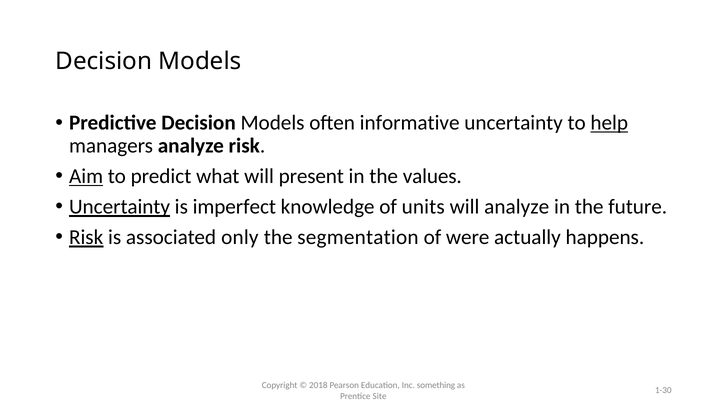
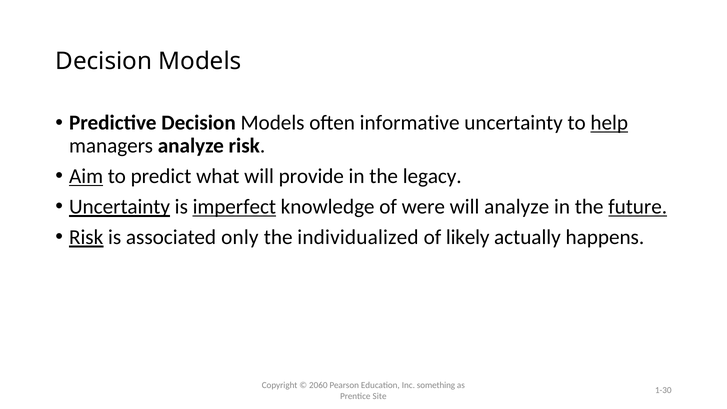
present: present -> provide (311, 176)
values: values -> legacy (432, 176)
imperfect underline: none -> present (234, 207)
units: units -> were (423, 207)
future underline: none -> present (638, 207)
segmentation: segmentation -> individualized (358, 237)
were: were -> likely (468, 237)
2018: 2018 -> 2060 (318, 385)
